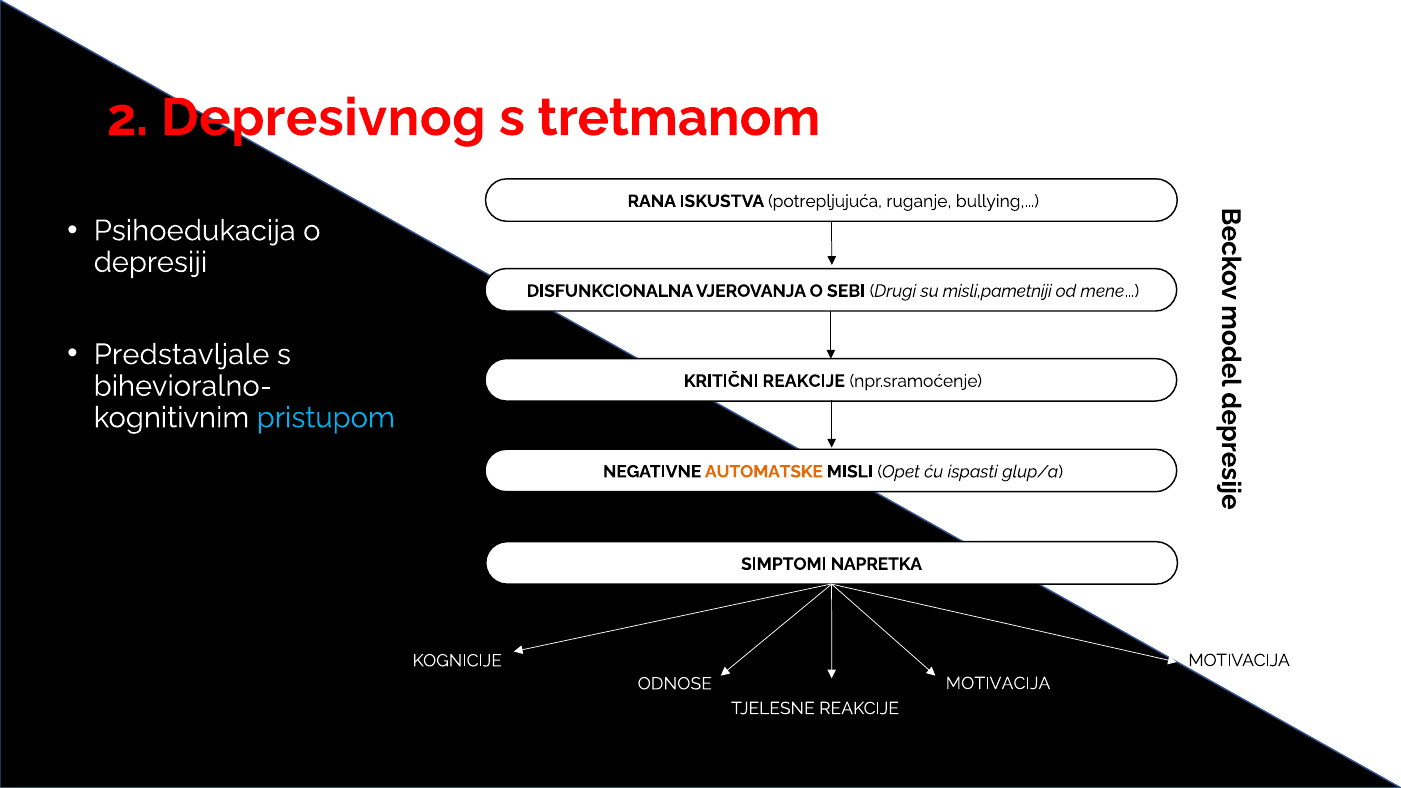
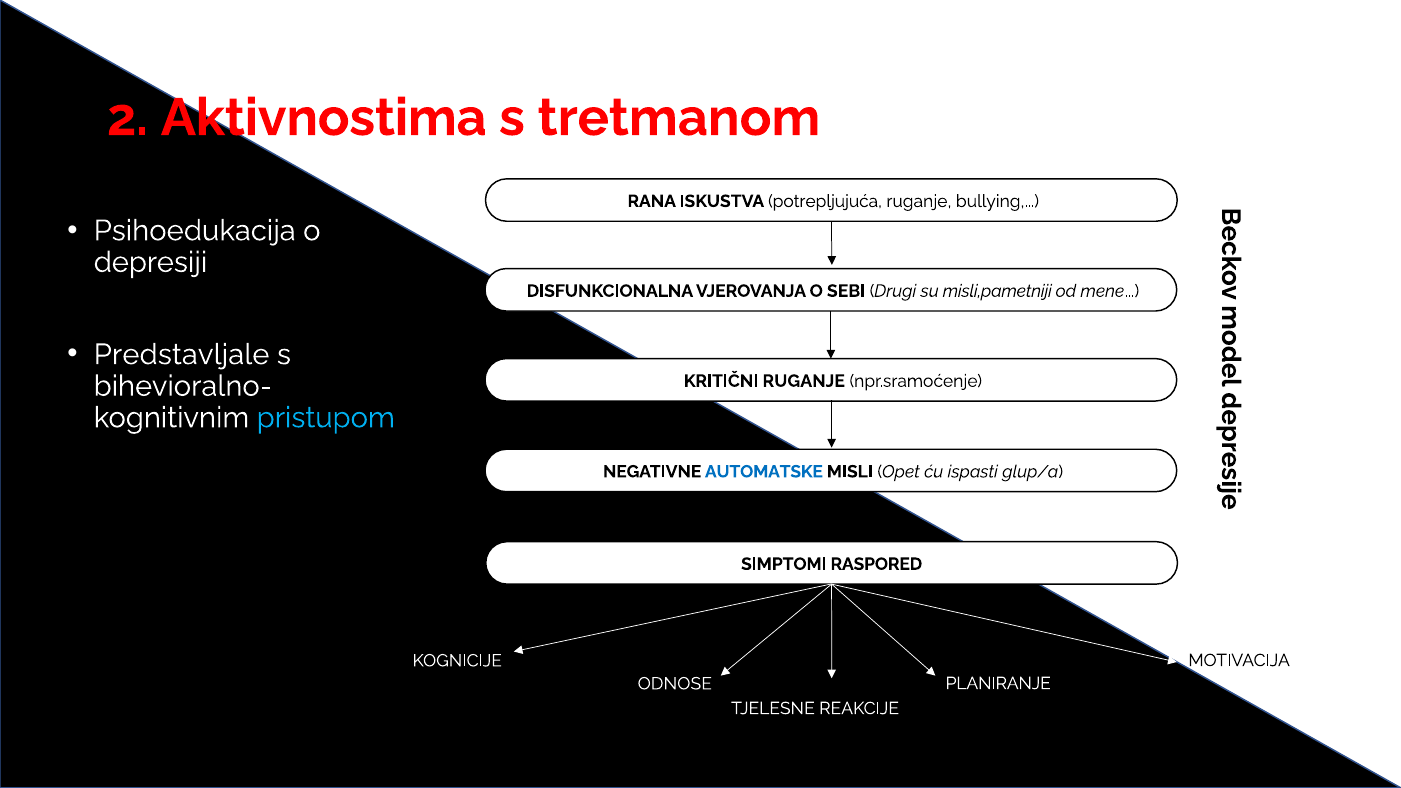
Depresivnog: Depresivnog -> Aktivnostima (324, 118)
KRITIČNI REAKCIJE: REAKCIJE -> RUGANJE (804, 381)
AUTOMATSKE colour: orange -> blue (764, 472)
NAPRETKA: NAPRETKA -> RASPORED (876, 564)
MOTIVACIJA: MOTIVACIJA -> PLANIRANJE (998, 683)
